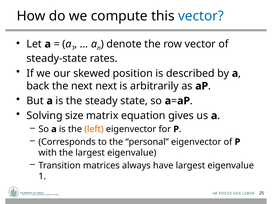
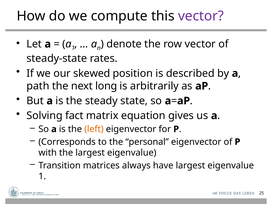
vector colour: blue -> purple (201, 16)
back: back -> path (38, 86)
next next: next -> long (106, 86)
size: size -> fact (74, 116)
